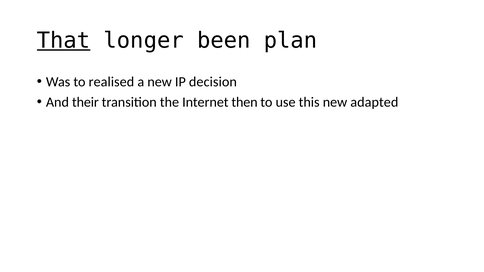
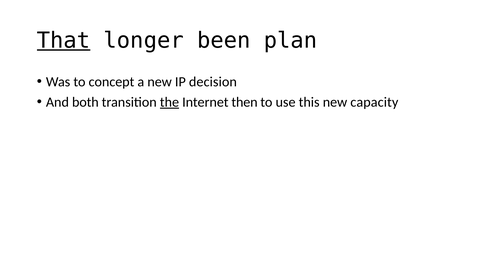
realised: realised -> concept (111, 82)
their: their -> both (85, 102)
the underline: none -> present (169, 102)
adapted: adapted -> capacity (374, 102)
